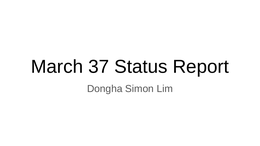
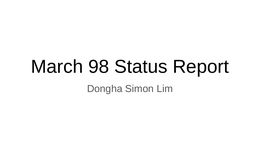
37: 37 -> 98 (99, 67)
